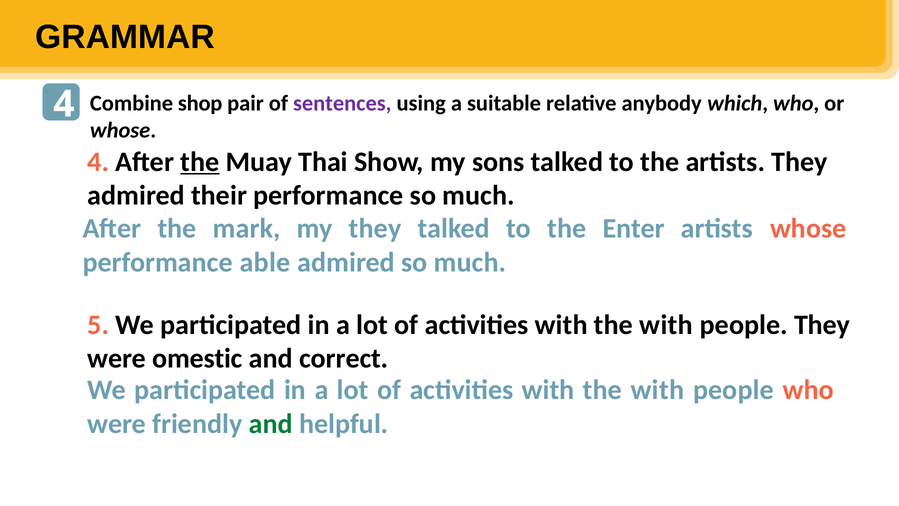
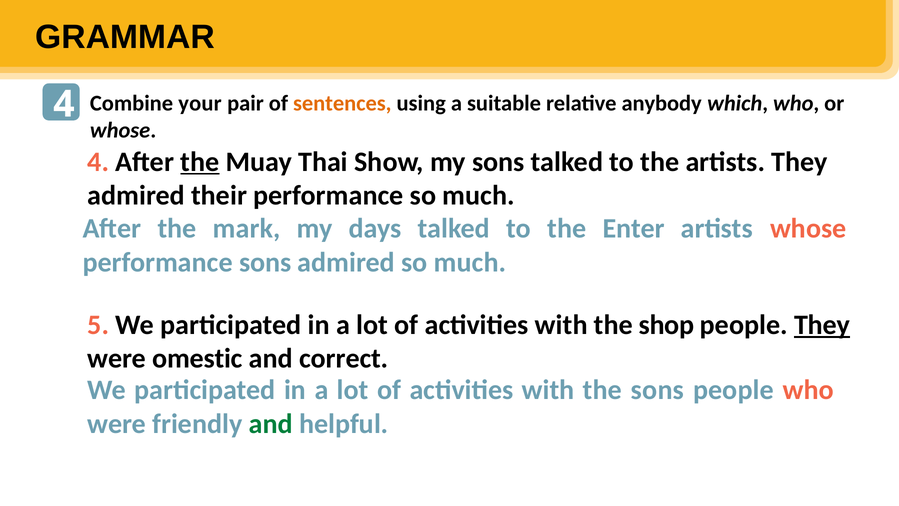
shop: shop -> your (200, 103)
sentences colour: purple -> orange (342, 103)
my they: they -> days (375, 228)
performance able: able -> sons (265, 262)
with: with -> shop (666, 325)
They underline: none -> present (822, 325)
with: with -> sons (657, 390)
